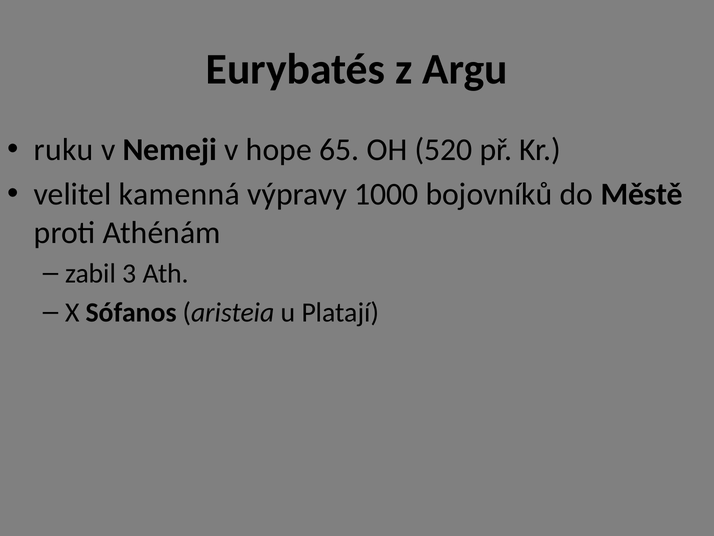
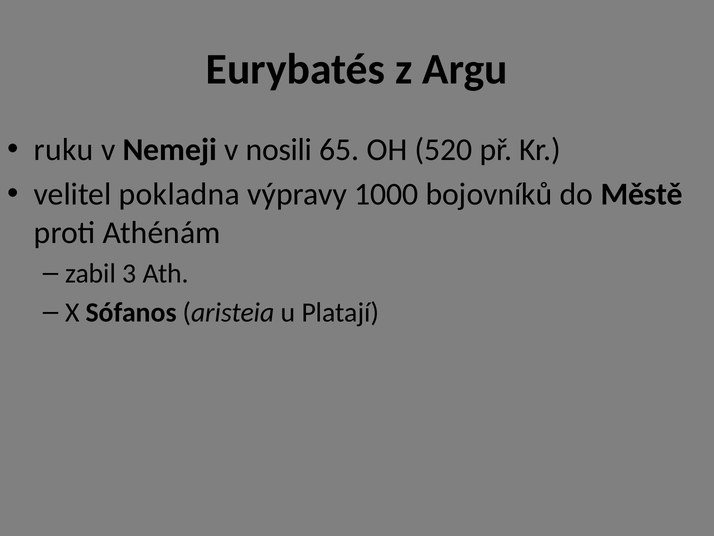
hope: hope -> nosili (279, 150)
kamenná: kamenná -> pokladna (179, 194)
